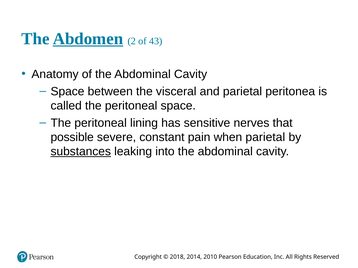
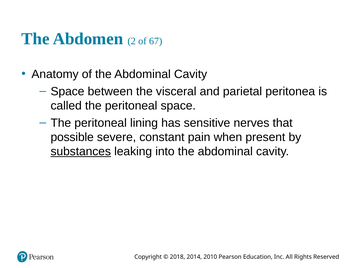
Abdomen underline: present -> none (88, 39)
43: 43 -> 67 (156, 41)
when parietal: parietal -> present (265, 137)
